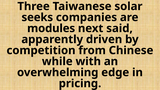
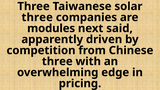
seeks: seeks -> three (37, 17)
while: while -> three (57, 61)
